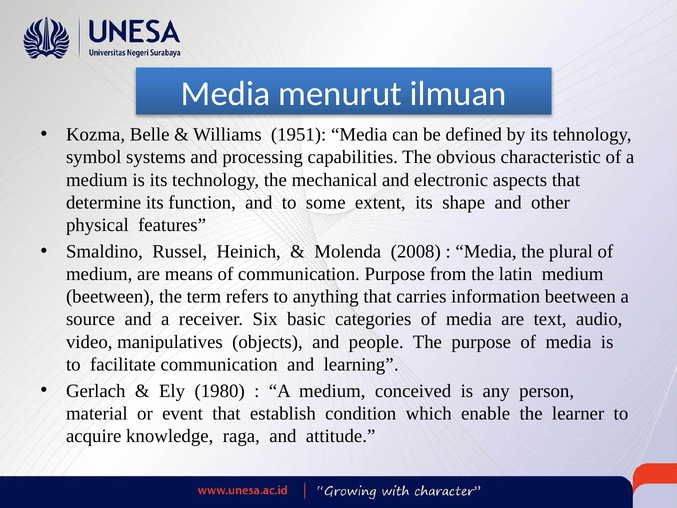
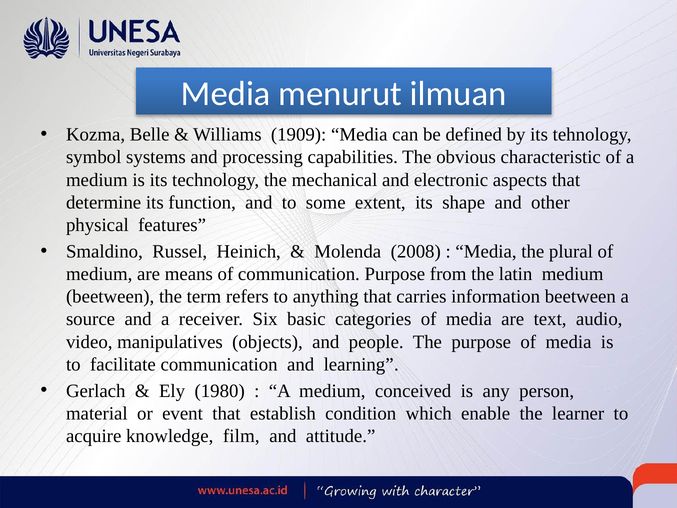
1951: 1951 -> 1909 (299, 134)
raga: raga -> film (241, 436)
